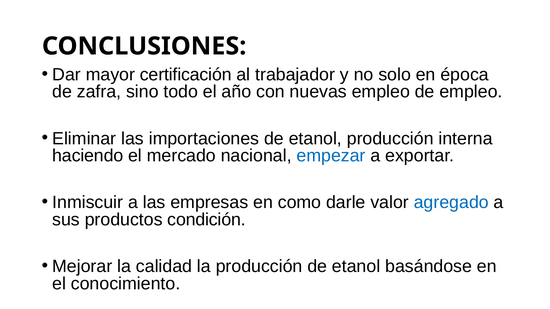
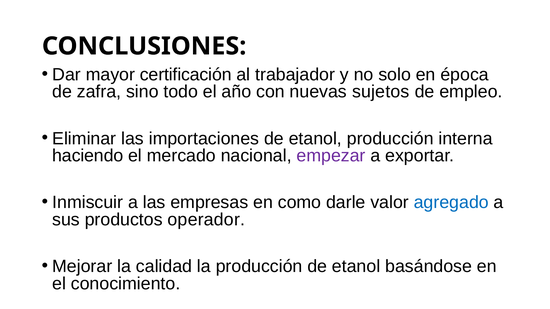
nuevas empleo: empleo -> sujetos (381, 92)
empezar colour: blue -> purple (331, 156)
condición: condición -> operador (206, 220)
